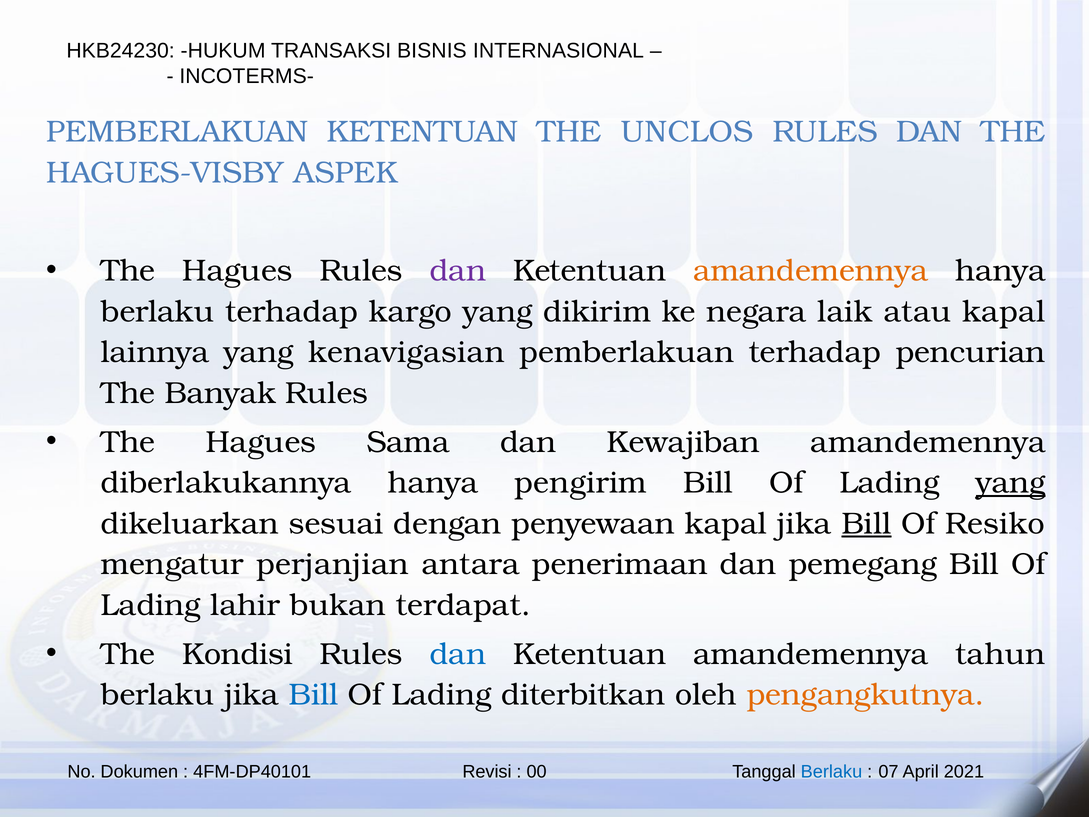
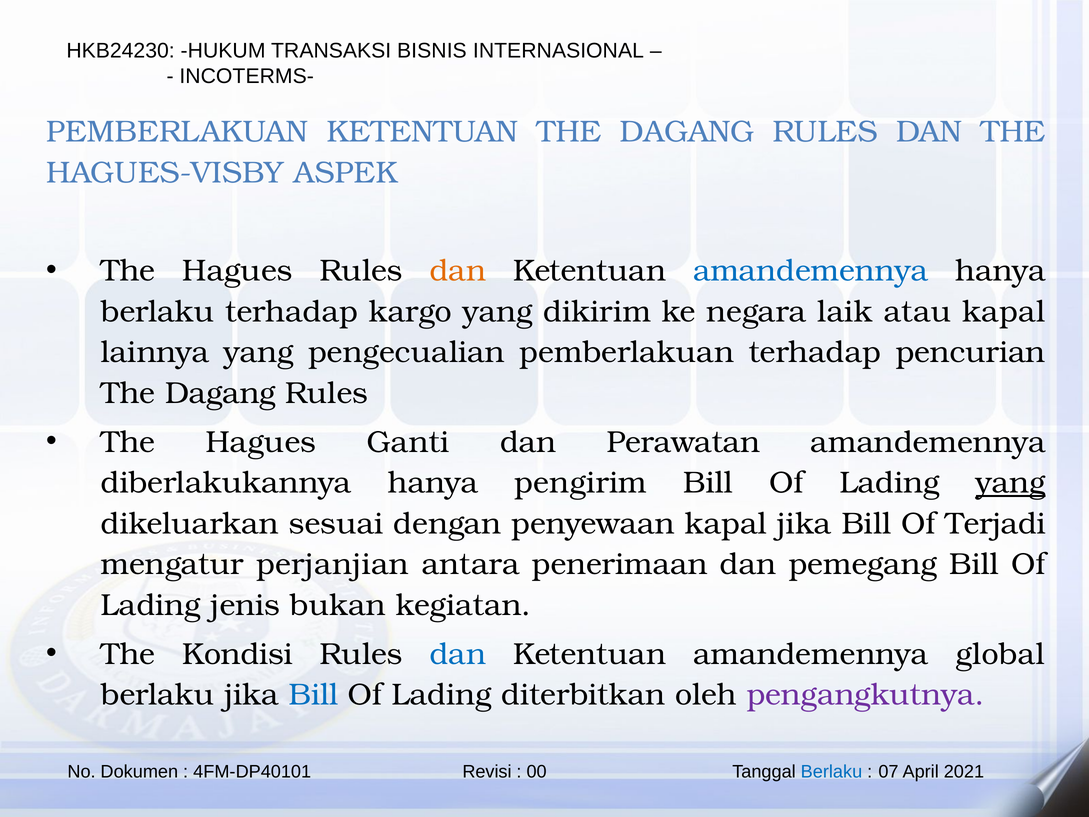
KETENTUAN THE UNCLOS: UNCLOS -> DAGANG (687, 132)
dan colour: purple -> orange (458, 271)
amandemennya colour: orange -> blue (811, 271)
kenavigasian: kenavigasian -> pengecualian (407, 352)
Banyak: Banyak -> Dagang (220, 393)
Sama: Sama -> Ganti (408, 442)
Kewajiban: Kewajiban -> Perawatan (684, 442)
Bill underline: present -> none (866, 523)
Resiko: Resiko -> Terjadi (995, 523)
lahir: lahir -> jenis (245, 605)
terdapat: terdapat -> kegiatan (463, 605)
tahun: tahun -> global (1000, 654)
pengangkutnya colour: orange -> purple (866, 695)
